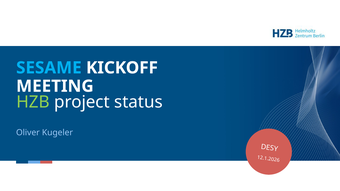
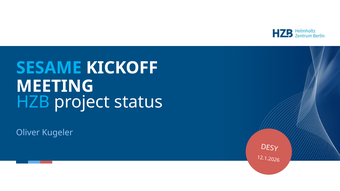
HZB colour: light green -> light blue (33, 102)
